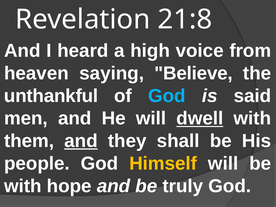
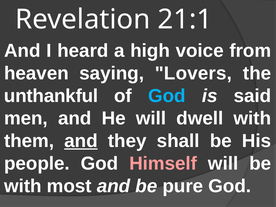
21:8: 21:8 -> 21:1 (185, 19)
Believe: Believe -> Lovers (193, 73)
dwell underline: present -> none (200, 118)
Himself colour: yellow -> pink (163, 163)
hope: hope -> most (69, 186)
truly: truly -> pure (183, 186)
